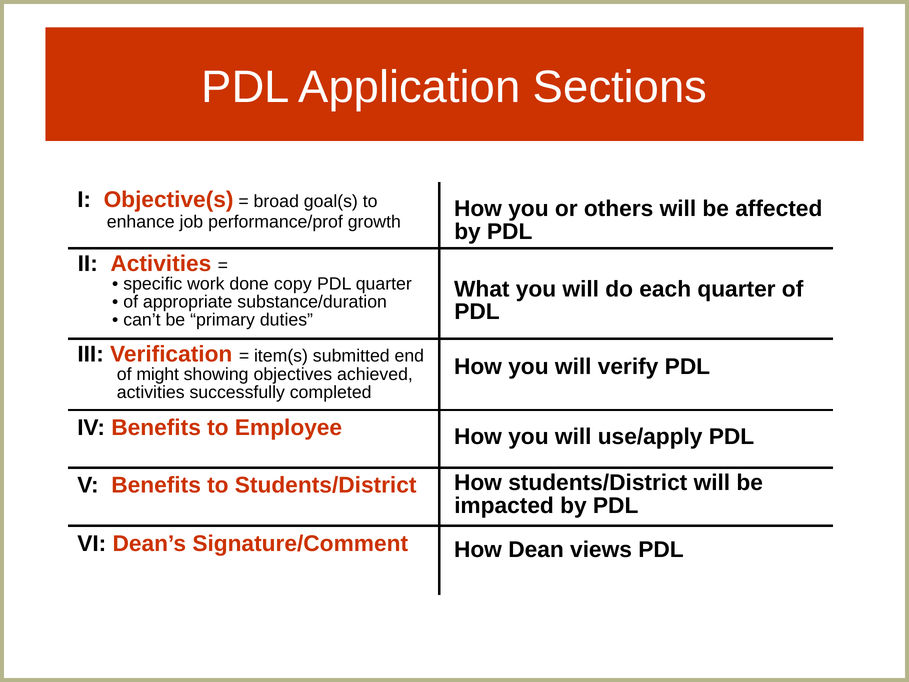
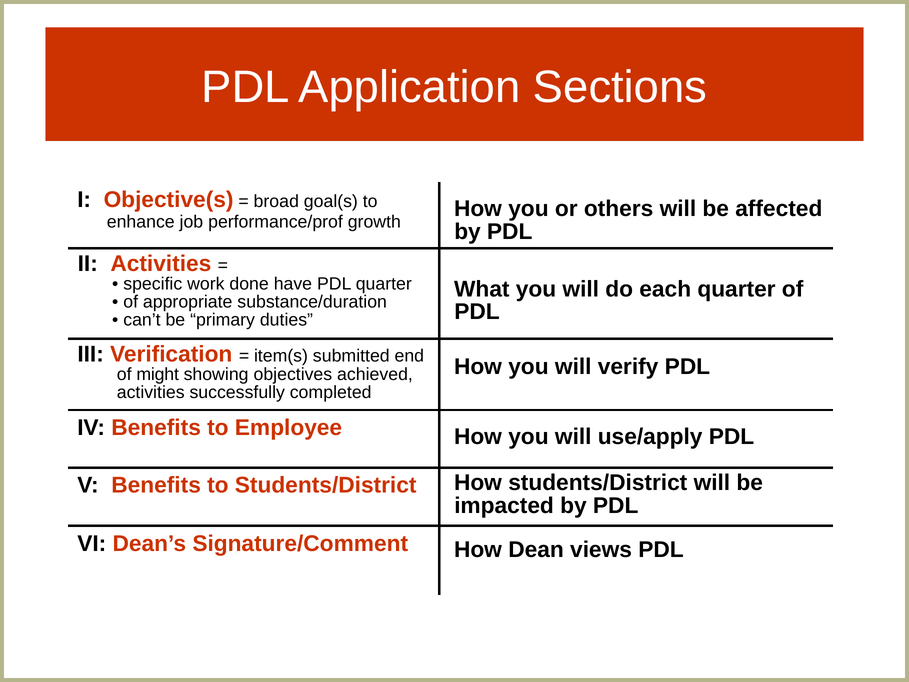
copy: copy -> have (293, 284)
